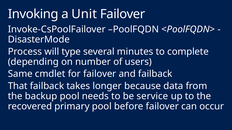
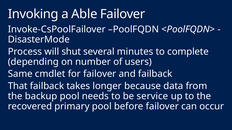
Unit: Unit -> Able (84, 14)
type: type -> shut (71, 52)
